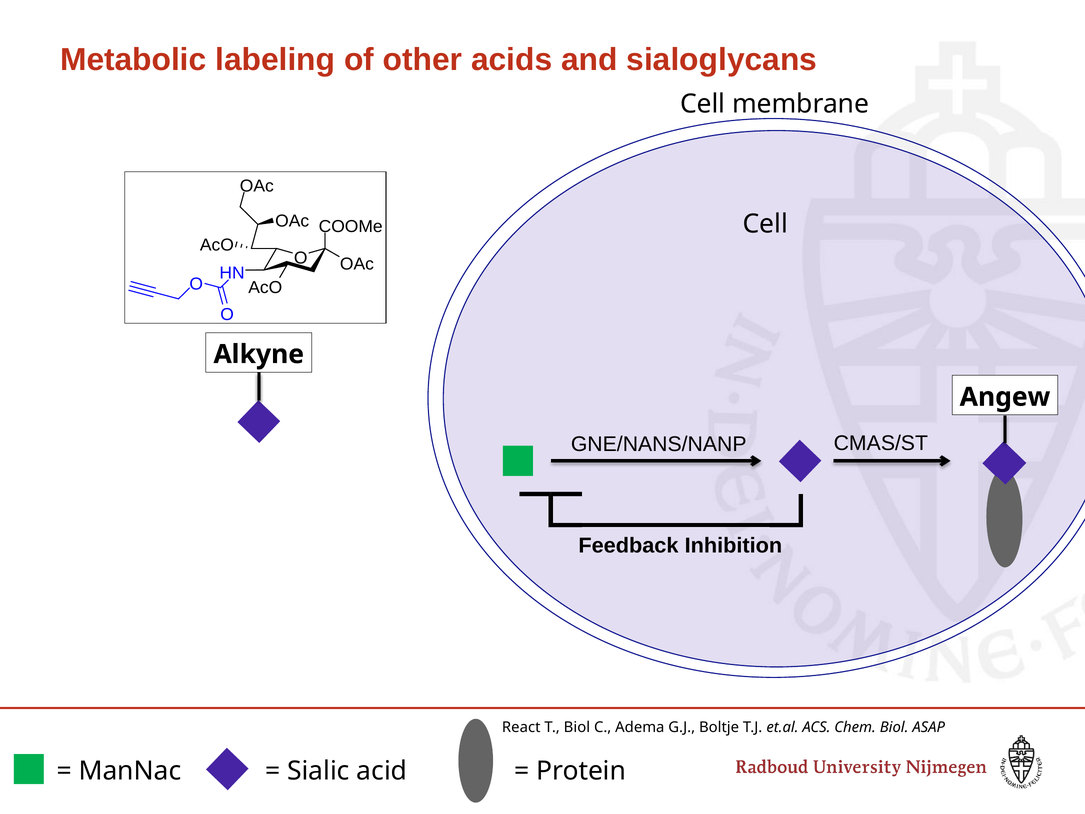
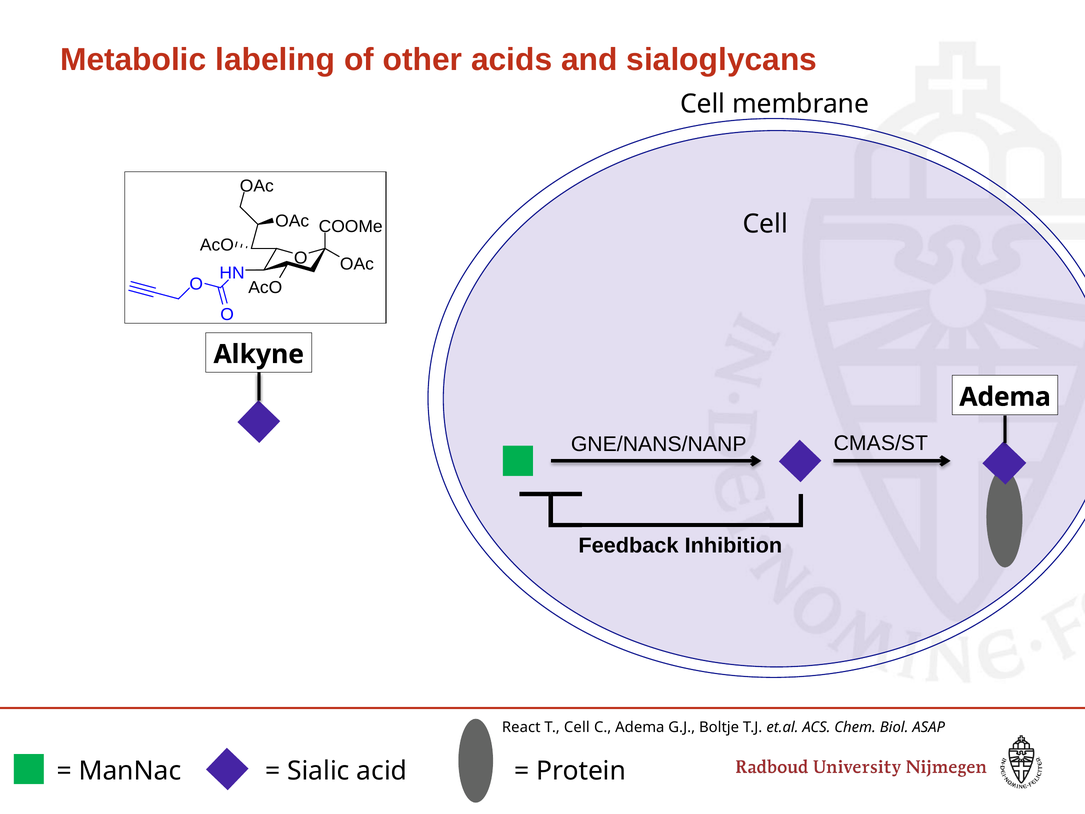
Angew: Angew -> Adema (1005, 397)
T Biol: Biol -> Cell (577, 727)
